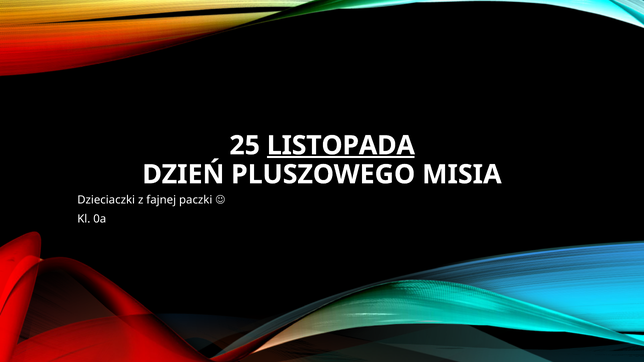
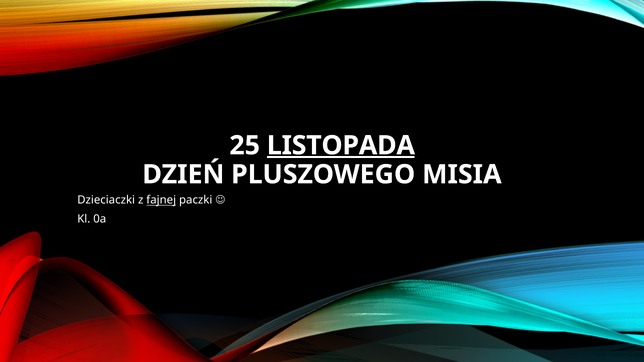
fajnej underline: none -> present (161, 200)
